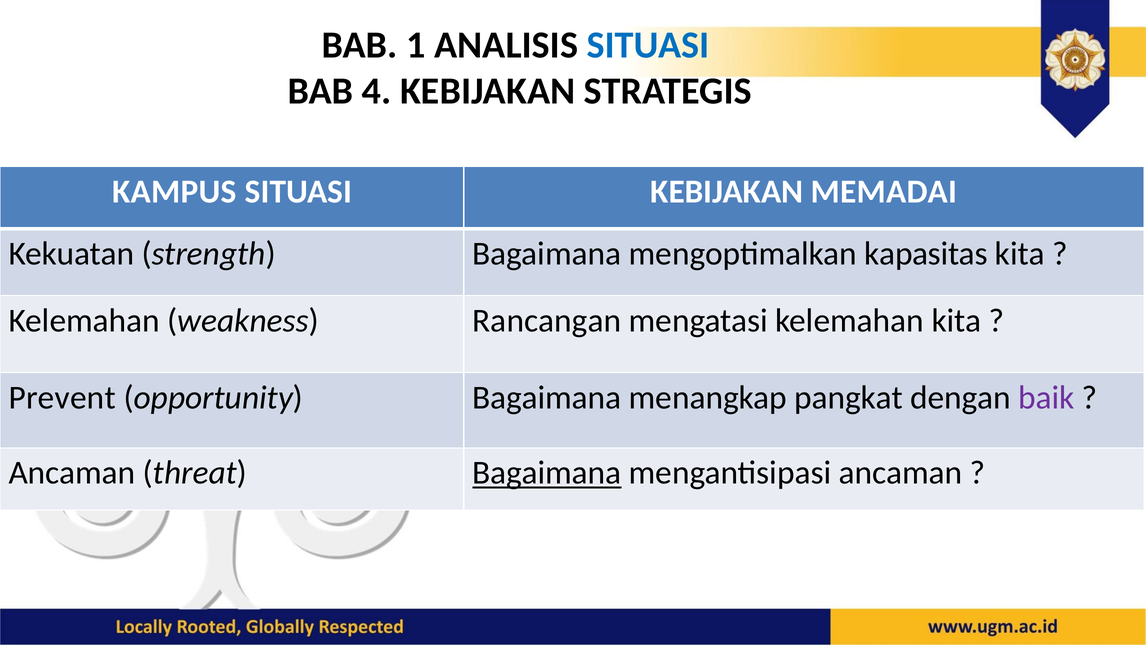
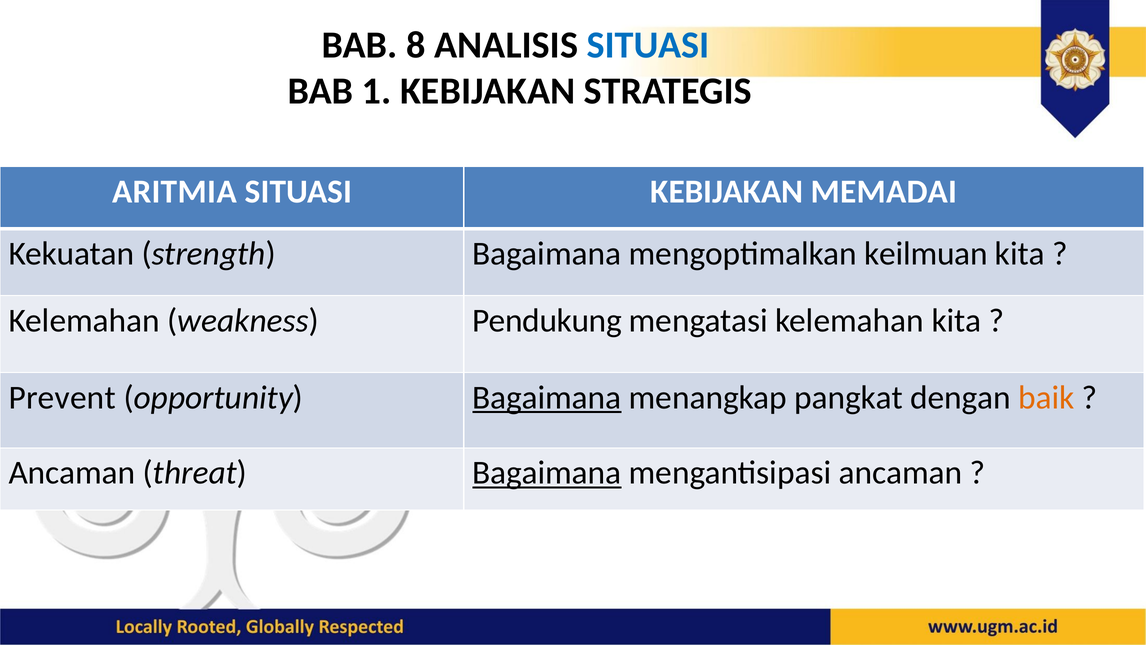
1: 1 -> 8 (416, 45)
4: 4 -> 1 (377, 91)
KAMPUS: KAMPUS -> ARITMIA (174, 192)
kapasitas: kapasitas -> keilmuan (926, 254)
Rancangan: Rancangan -> Pendukung (547, 320)
Bagaimana underline: none -> present (547, 397)
baik colour: purple -> orange (1046, 397)
